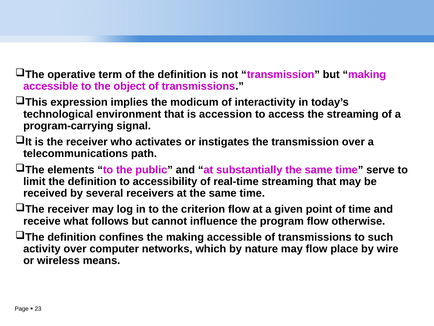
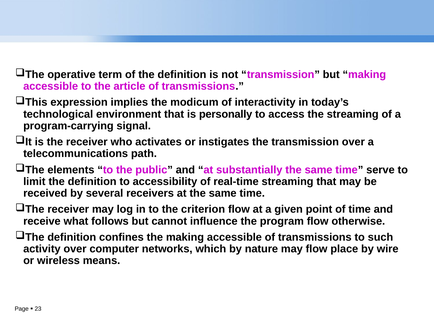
object: object -> article (130, 86)
accession: accession -> personally (226, 114)
